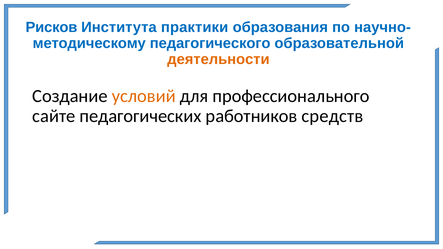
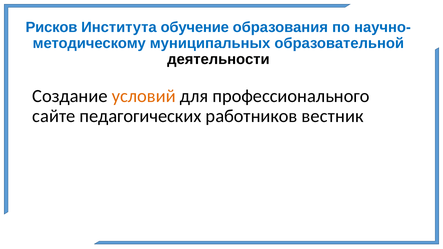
практики: практики -> обучение (195, 27)
педагогического: педагогического -> муниципальных (210, 43)
деятельности colour: orange -> black (218, 59)
средств: средств -> вестник (333, 116)
